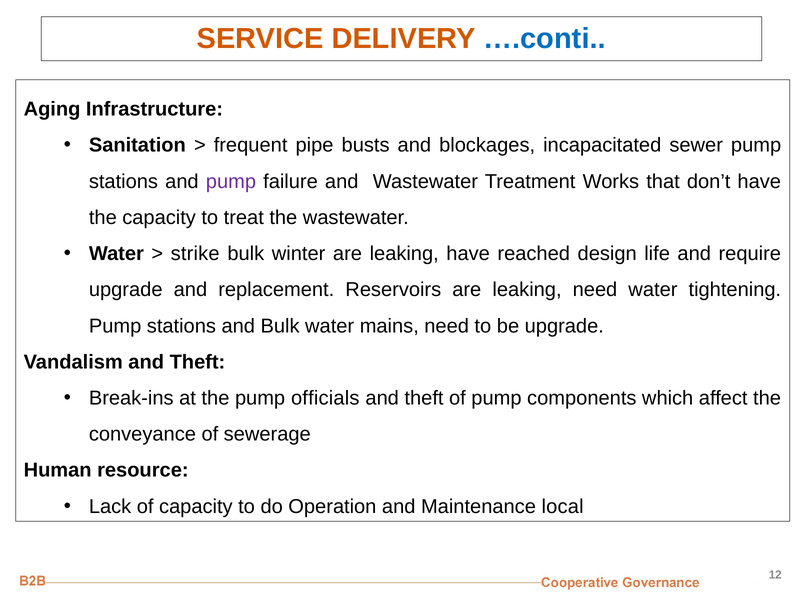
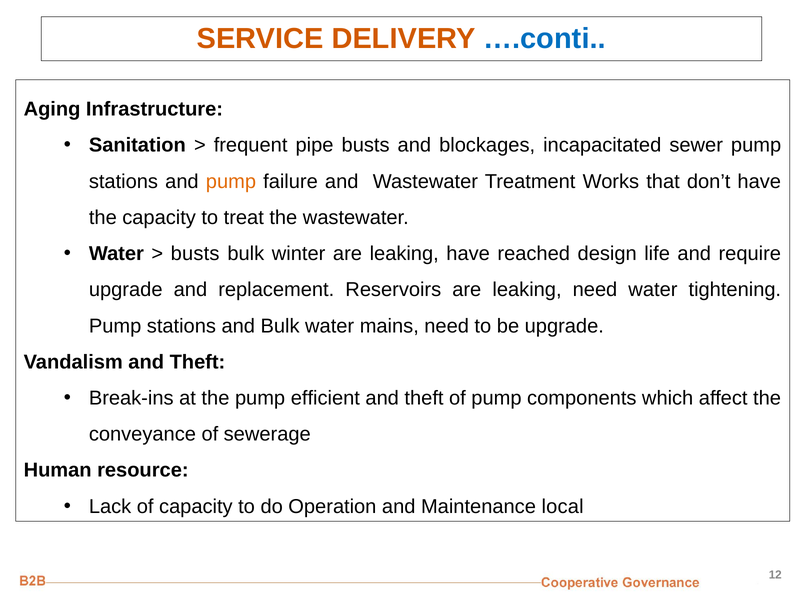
pump colour: purple -> orange (231, 181)
strike: strike -> busts (195, 254)
officials: officials -> efficient (325, 398)
